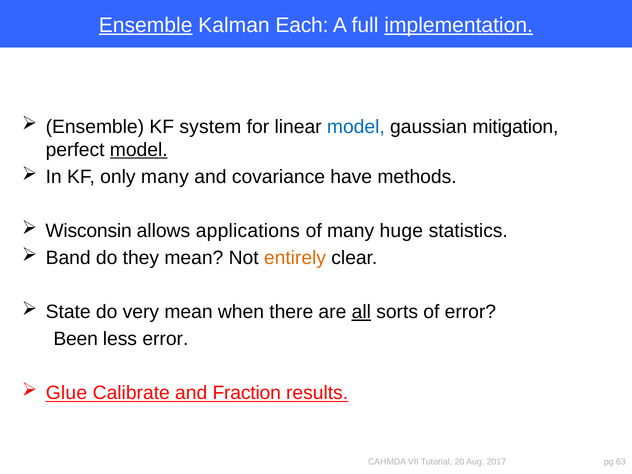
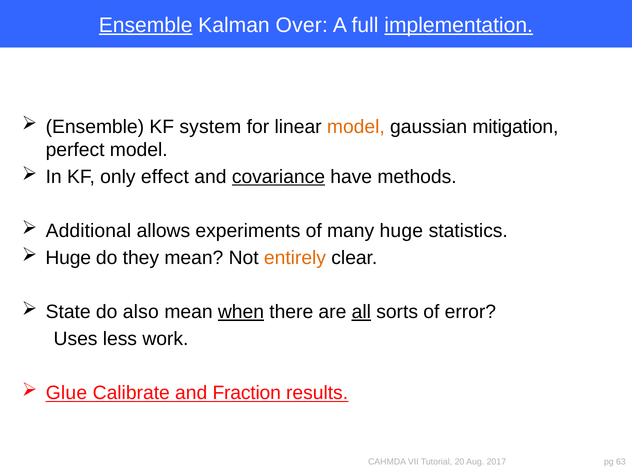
Each: Each -> Over (302, 25)
model colour: blue -> orange (356, 127)
model underline: present -> none (139, 150)
only many: many -> effect (165, 177)
covariance underline: none -> present (278, 177)
Wisconsin: Wisconsin -> Additional (88, 231)
applications: applications -> experiments (248, 231)
Band: Band -> Huge (68, 258)
very: very -> also (141, 312)
when underline: none -> present (241, 312)
Been: Been -> Uses (76, 339)
less error: error -> work (165, 339)
